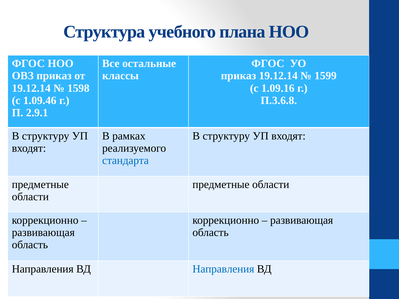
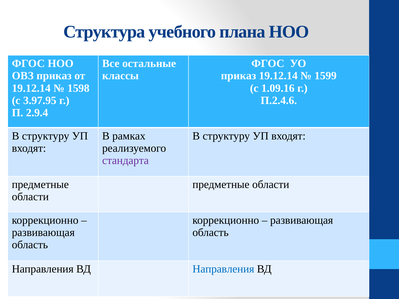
1.09.46: 1.09.46 -> 3.97.95 (40, 100)
П.3.6.8: П.3.6.8 -> П.2.4.6 (279, 100)
2.9.1: 2.9.1 -> 2.9.4 (37, 113)
стандарта colour: blue -> purple (125, 161)
